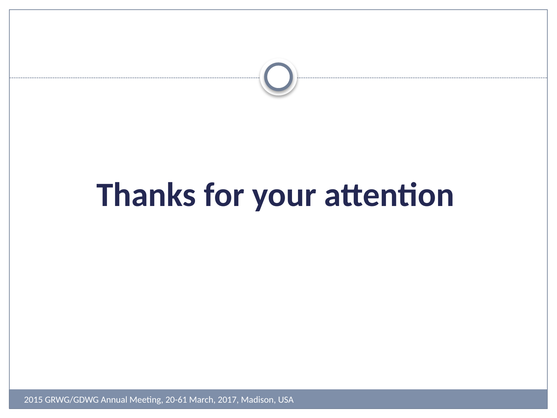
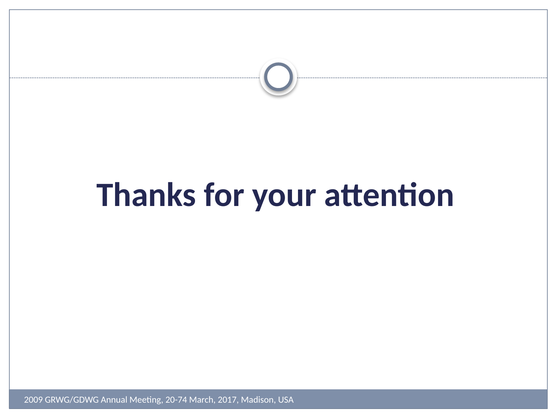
2015: 2015 -> 2009 (33, 399)
20-61: 20-61 -> 20-74 (176, 399)
